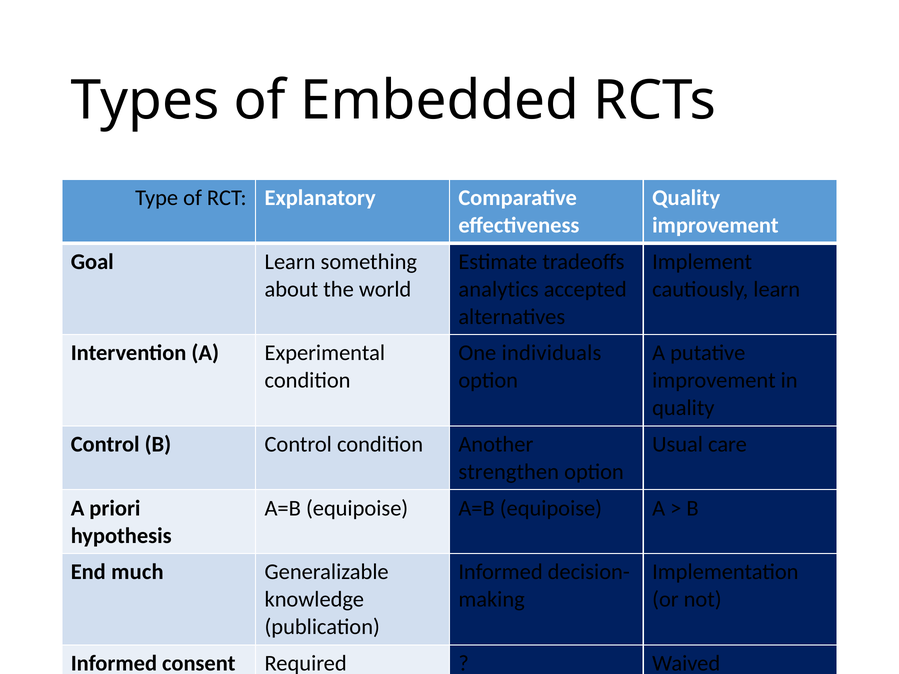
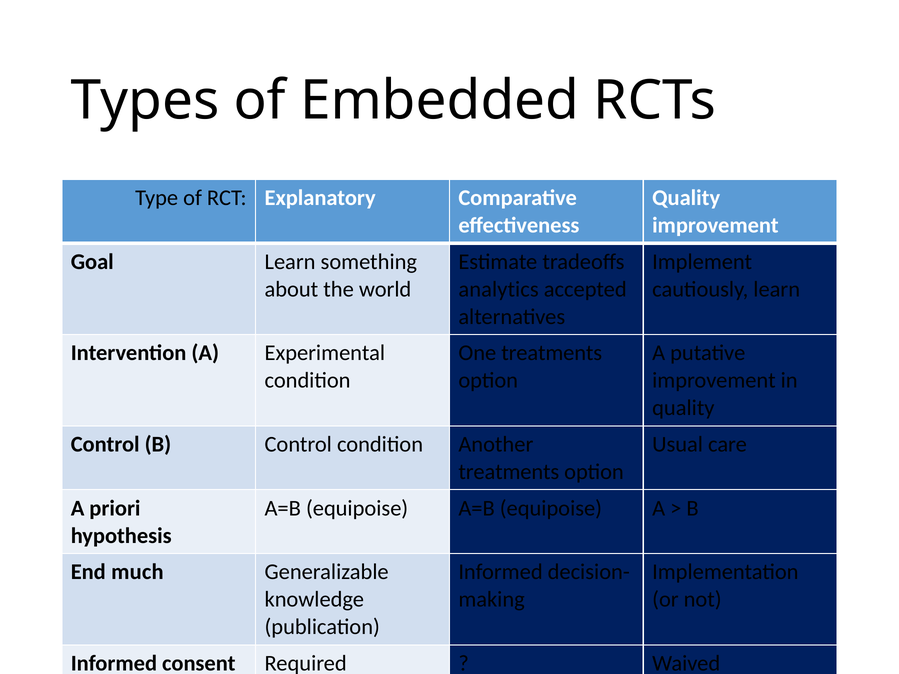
One individuals: individuals -> treatments (552, 353)
strengthen: strengthen -> treatments (509, 472)
